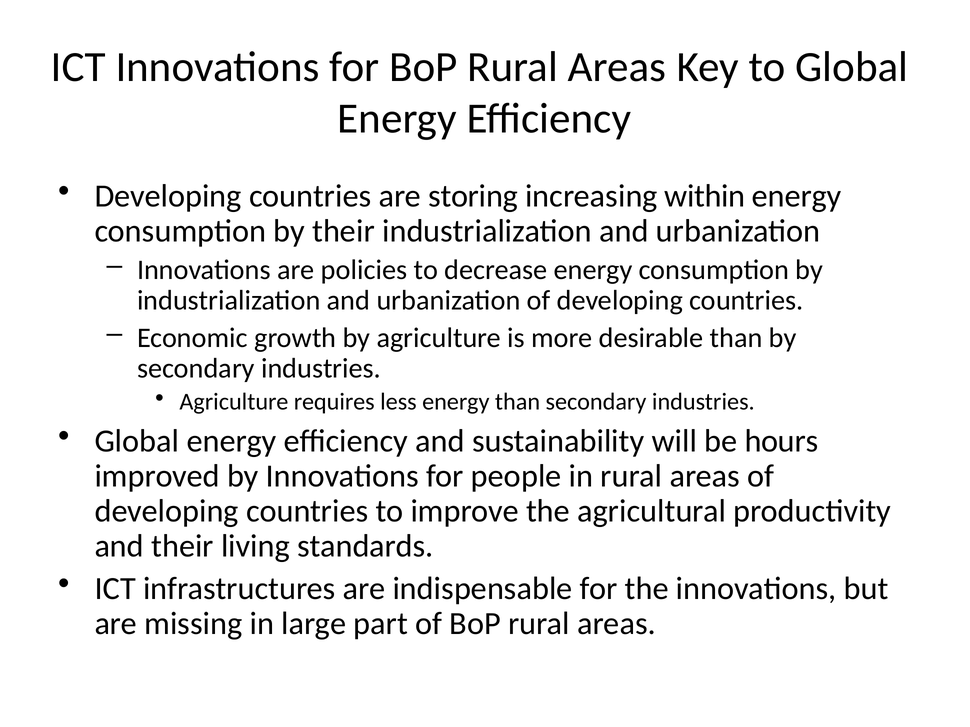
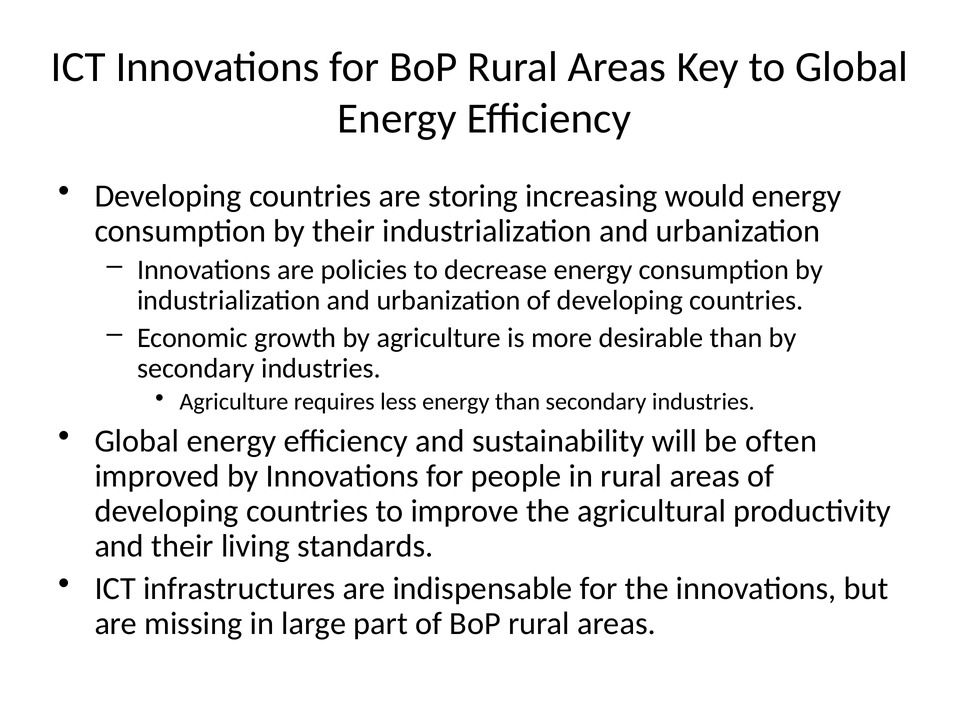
within: within -> would (705, 196)
hours: hours -> often (781, 442)
